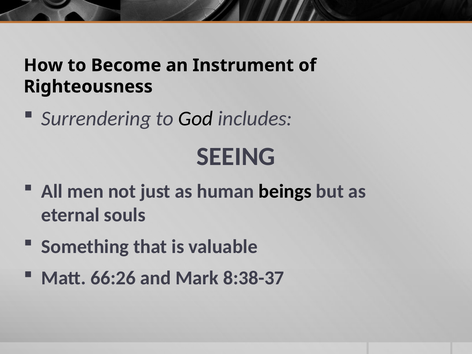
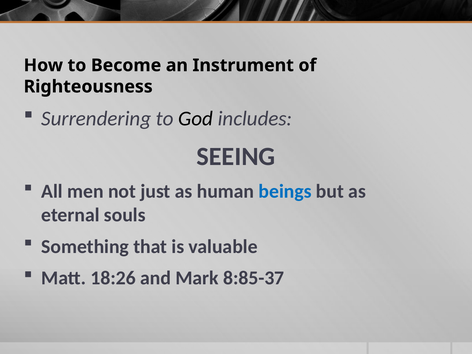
beings colour: black -> blue (285, 191)
66:26: 66:26 -> 18:26 (113, 278)
8:38-37: 8:38-37 -> 8:85-37 (254, 278)
